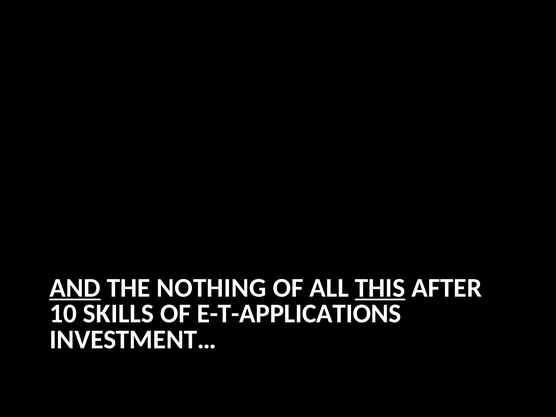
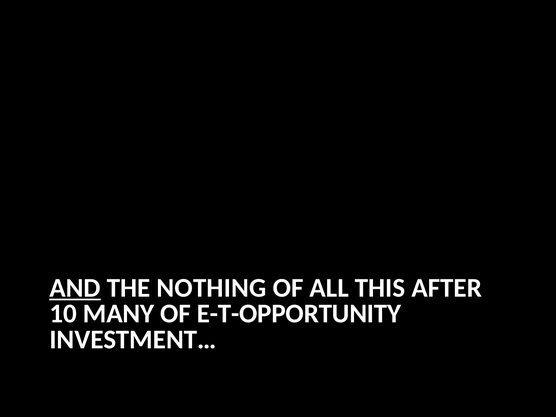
THIS underline: present -> none (380, 288)
SKILLS: SKILLS -> MANY (119, 314)
E-T-APPLICATIONS: E-T-APPLICATIONS -> E-T-OPPORTUNITY (299, 314)
